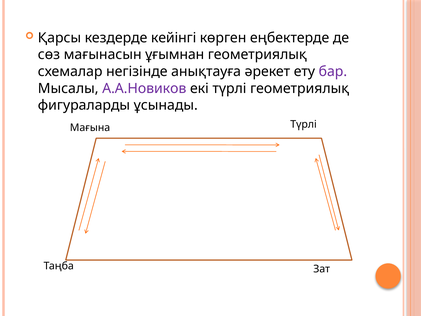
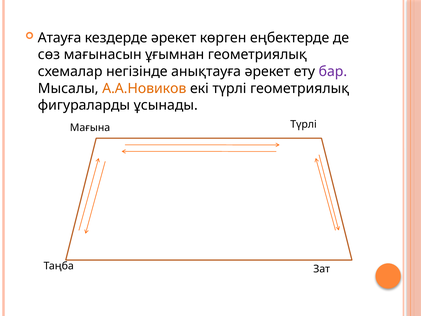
Қарсы: Қарсы -> Атауға (60, 38)
кездерде кейінгі: кейінгі -> әрекет (174, 38)
А.А.Новиков colour: purple -> orange (144, 88)
